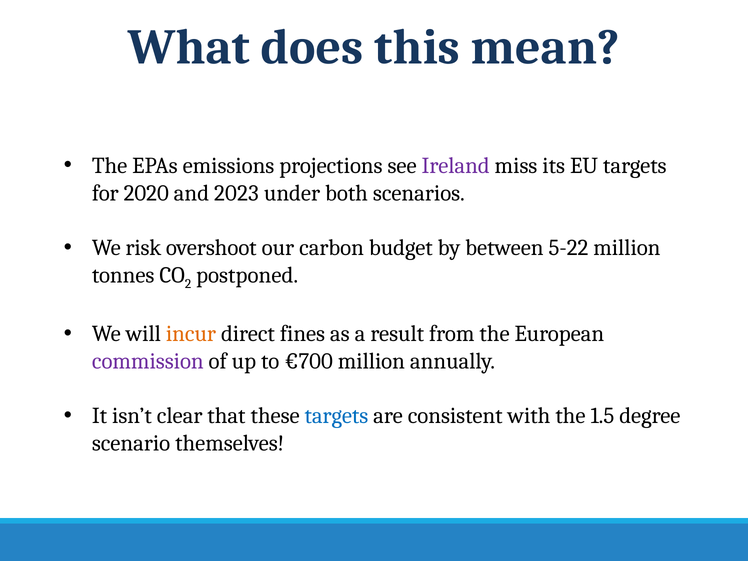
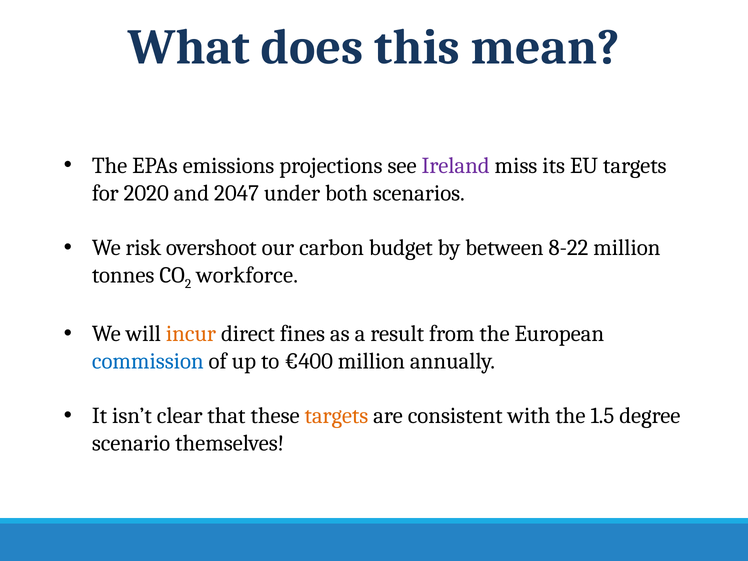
2023: 2023 -> 2047 (236, 193)
5-22: 5-22 -> 8-22 (568, 248)
postponed: postponed -> workforce (247, 275)
commission colour: purple -> blue (148, 361)
€700: €700 -> €400 (309, 361)
targets colour: blue -> orange (336, 416)
